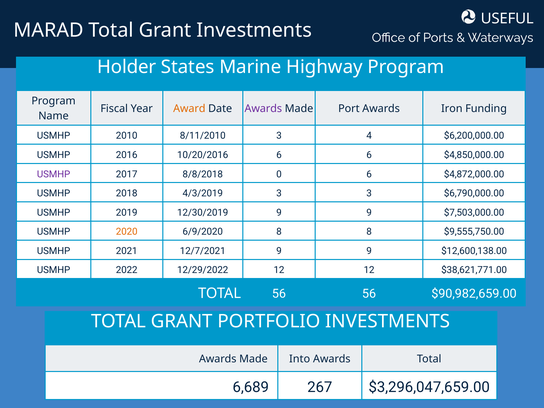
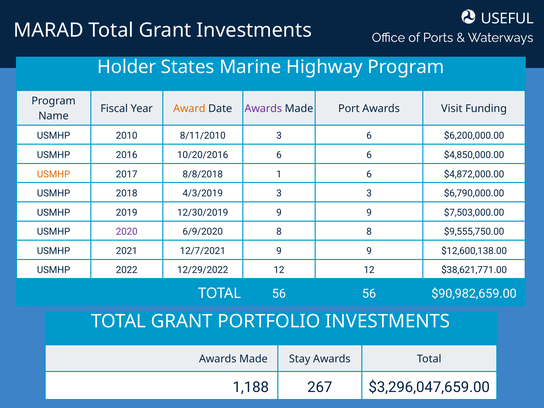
Iron: Iron -> Visit (452, 109)
3 4: 4 -> 6 (369, 136)
USMHP colour: purple -> orange (54, 174)
0: 0 -> 1 (279, 174)
2020 colour: orange -> purple (127, 232)
Into: Into -> Stay (300, 359)
6,689: 6,689 -> 1,188 (251, 387)
